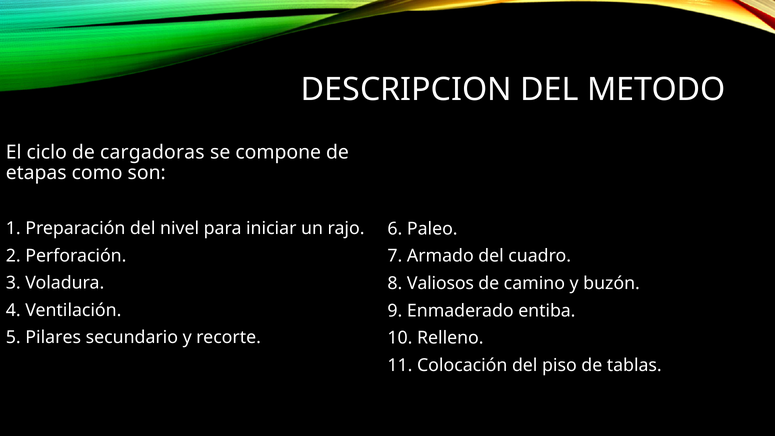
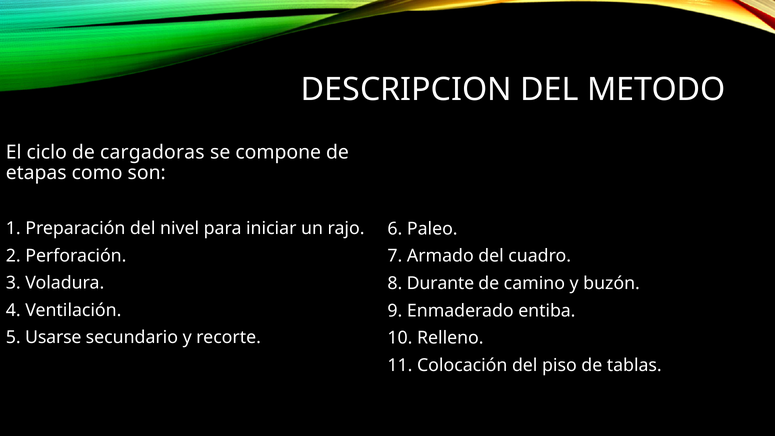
Valiosos: Valiosos -> Durante (440, 283)
Pilares: Pilares -> Usarse (53, 337)
